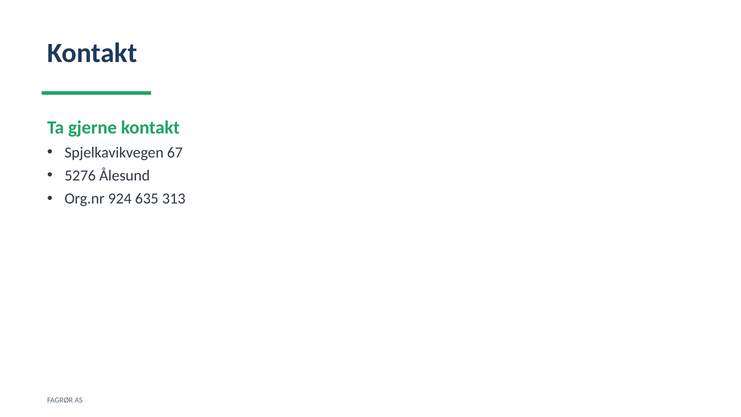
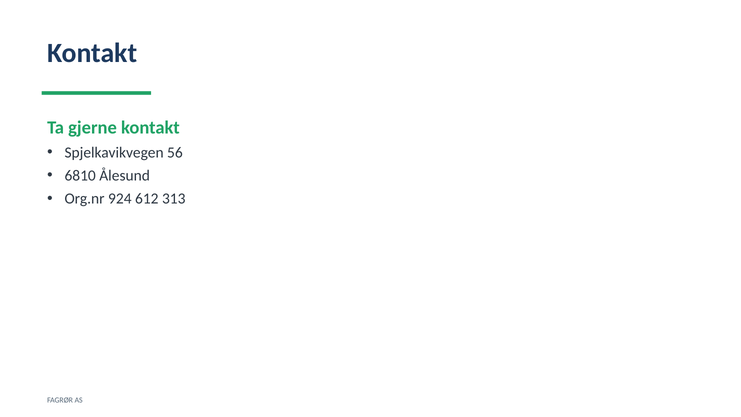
67: 67 -> 56 (175, 152)
5276: 5276 -> 6810 (80, 176)
635: 635 -> 612 (147, 199)
